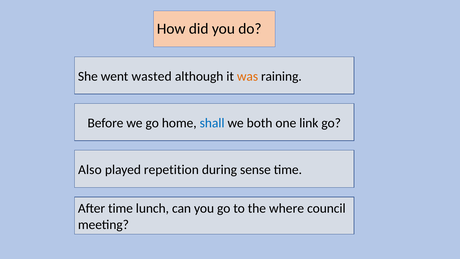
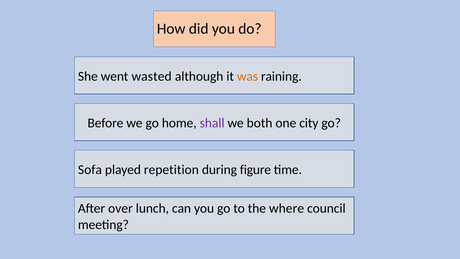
shall colour: blue -> purple (212, 123)
link: link -> city (309, 123)
Also: Also -> Sofa (90, 170)
sense: sense -> figure (255, 170)
After time: time -> over (120, 208)
